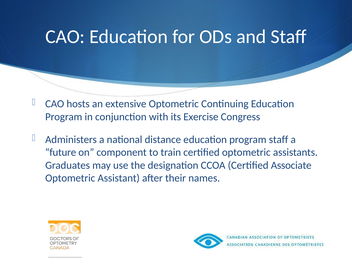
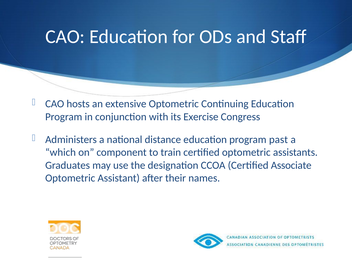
program staff: staff -> past (278, 139)
future: future -> which (61, 152)
